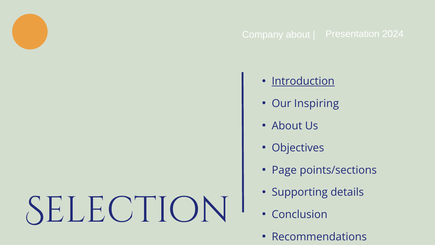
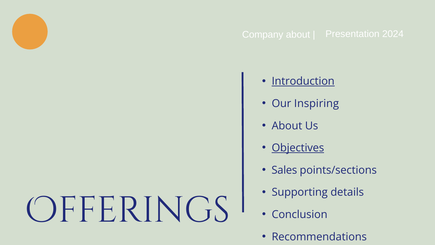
Objectives underline: none -> present (298, 148)
Page: Page -> Sales (284, 170)
Selection: Selection -> Offerings (127, 210)
